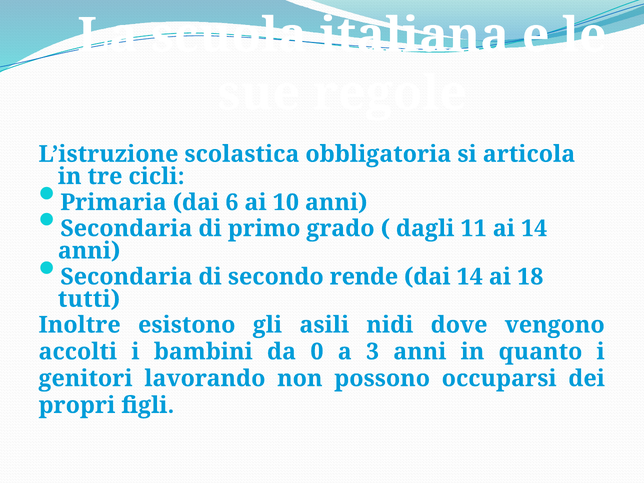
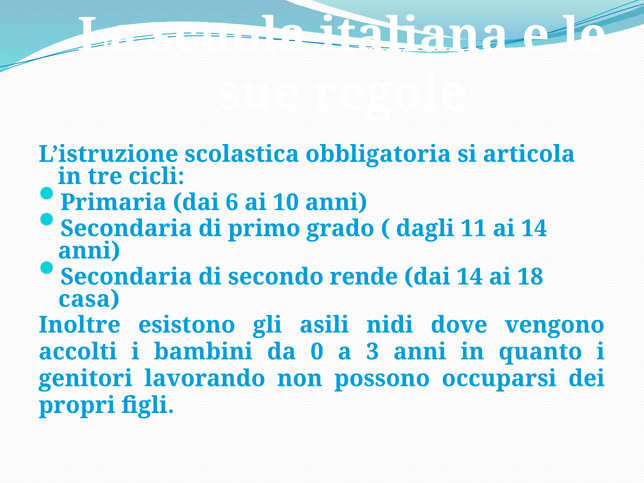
tutti: tutti -> casa (89, 299)
